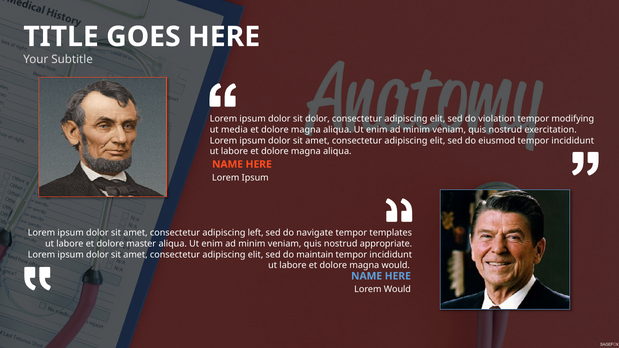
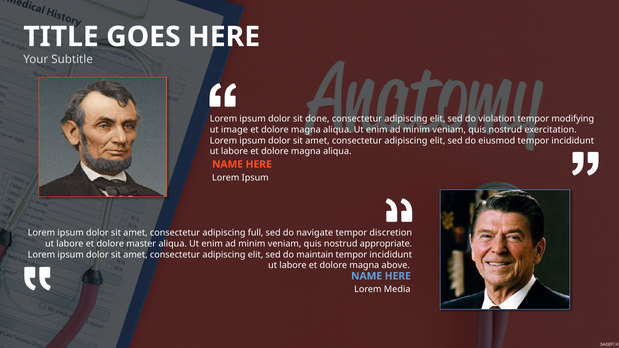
sit dolor: dolor -> done (317, 119)
media: media -> image (234, 130)
left: left -> full (256, 233)
templates: templates -> discretion (391, 233)
magna would: would -> above (396, 266)
Lorem Would: Would -> Media (397, 289)
